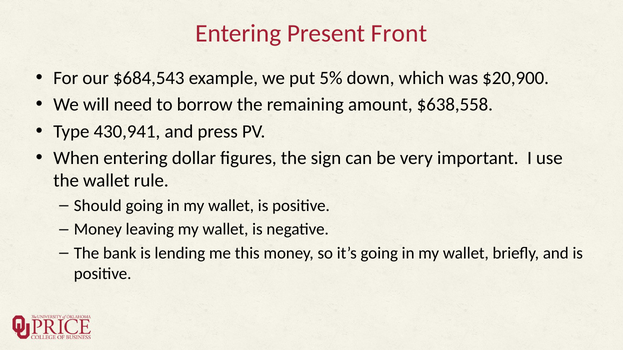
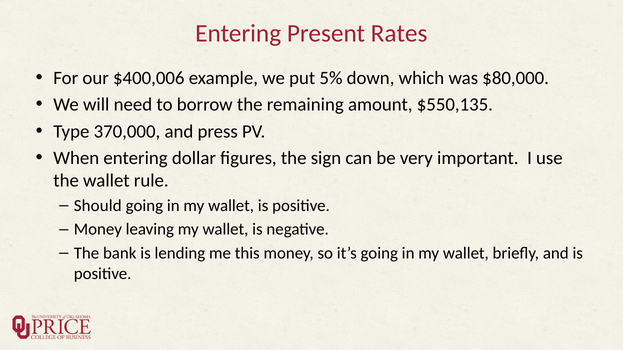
Front: Front -> Rates (399, 33)
$684,543: $684,543 -> $400,006 (149, 78)
$20,900: $20,900 -> $80,000 (516, 78)
$638,558: $638,558 -> $550,135 (455, 105)
430,941: 430,941 -> 370,000 (127, 132)
